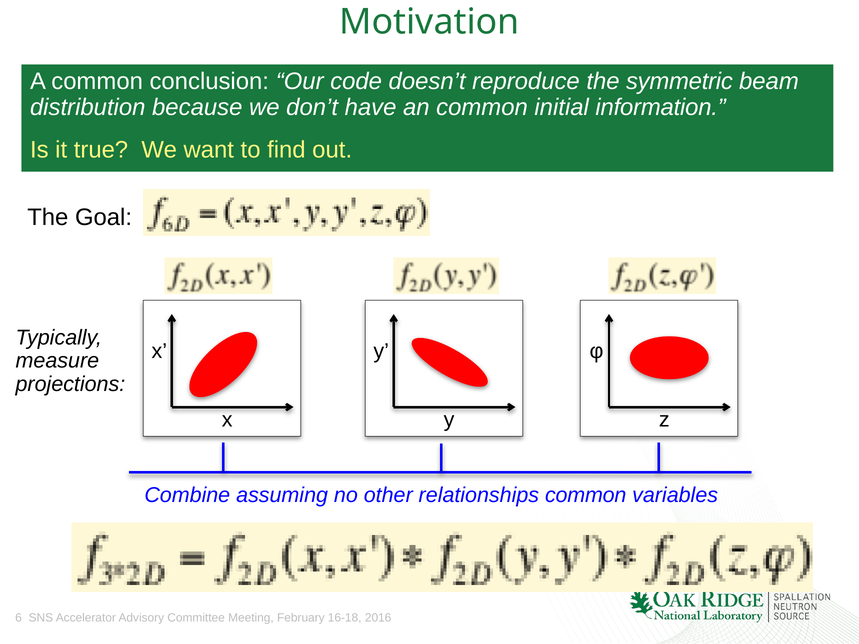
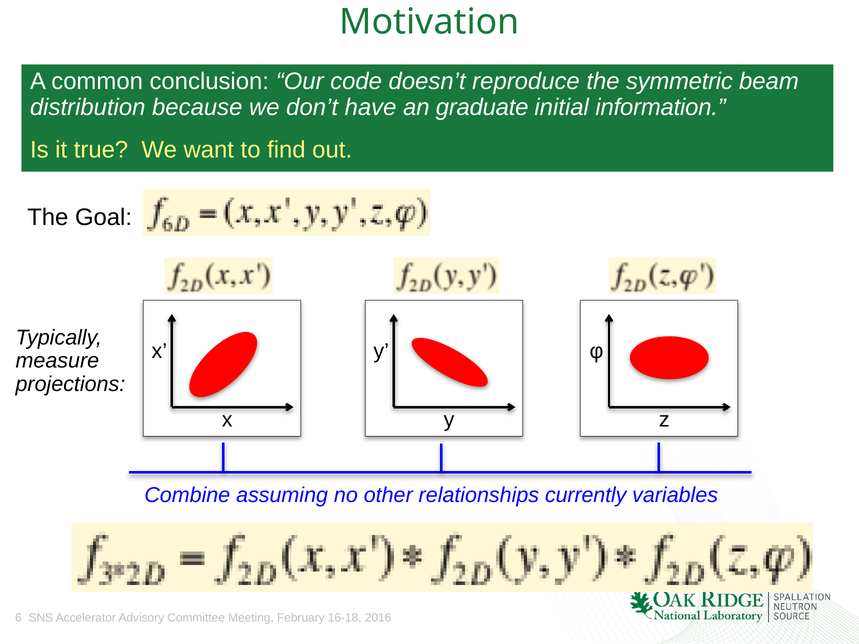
an common: common -> graduate (482, 107)
relationships common: common -> currently (586, 495)
